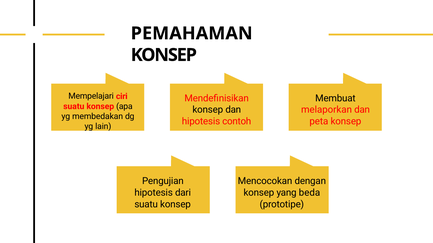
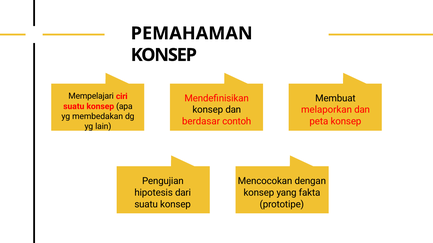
hipotesis: hipotesis -> berdasar (201, 122)
beda: beda -> fakta (310, 193)
